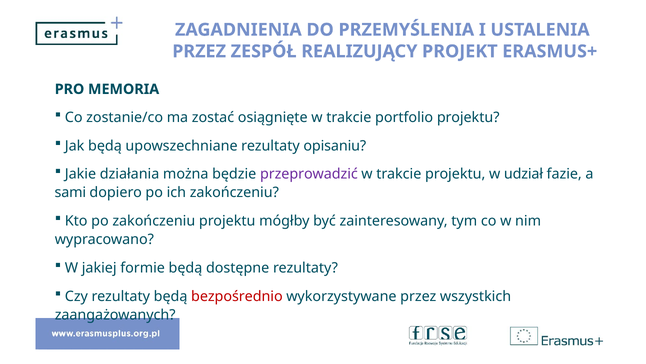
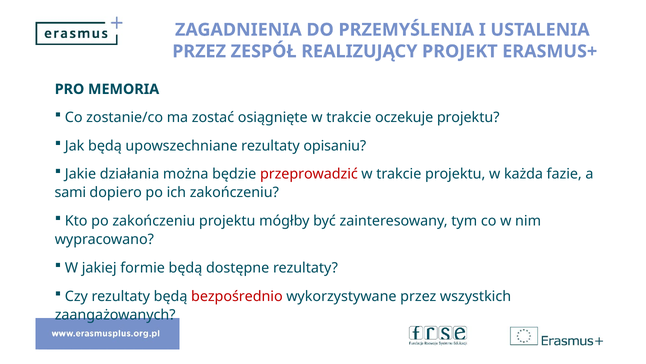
portfolio: portfolio -> oczekuje (404, 117)
przeprowadzić colour: purple -> red (309, 174)
udział: udział -> każda (523, 174)
